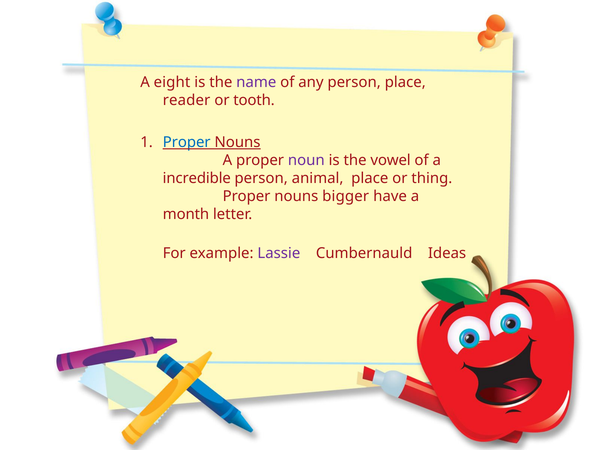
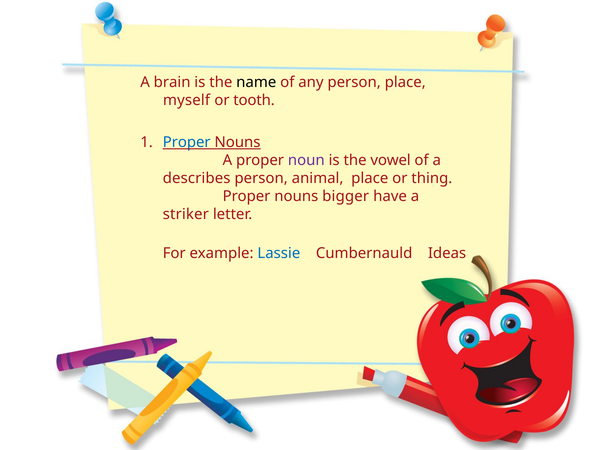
eight: eight -> brain (172, 82)
name colour: purple -> black (256, 82)
reader: reader -> myself (187, 100)
incredible: incredible -> describes (197, 178)
month: month -> striker (186, 214)
Lassie colour: purple -> blue (279, 253)
